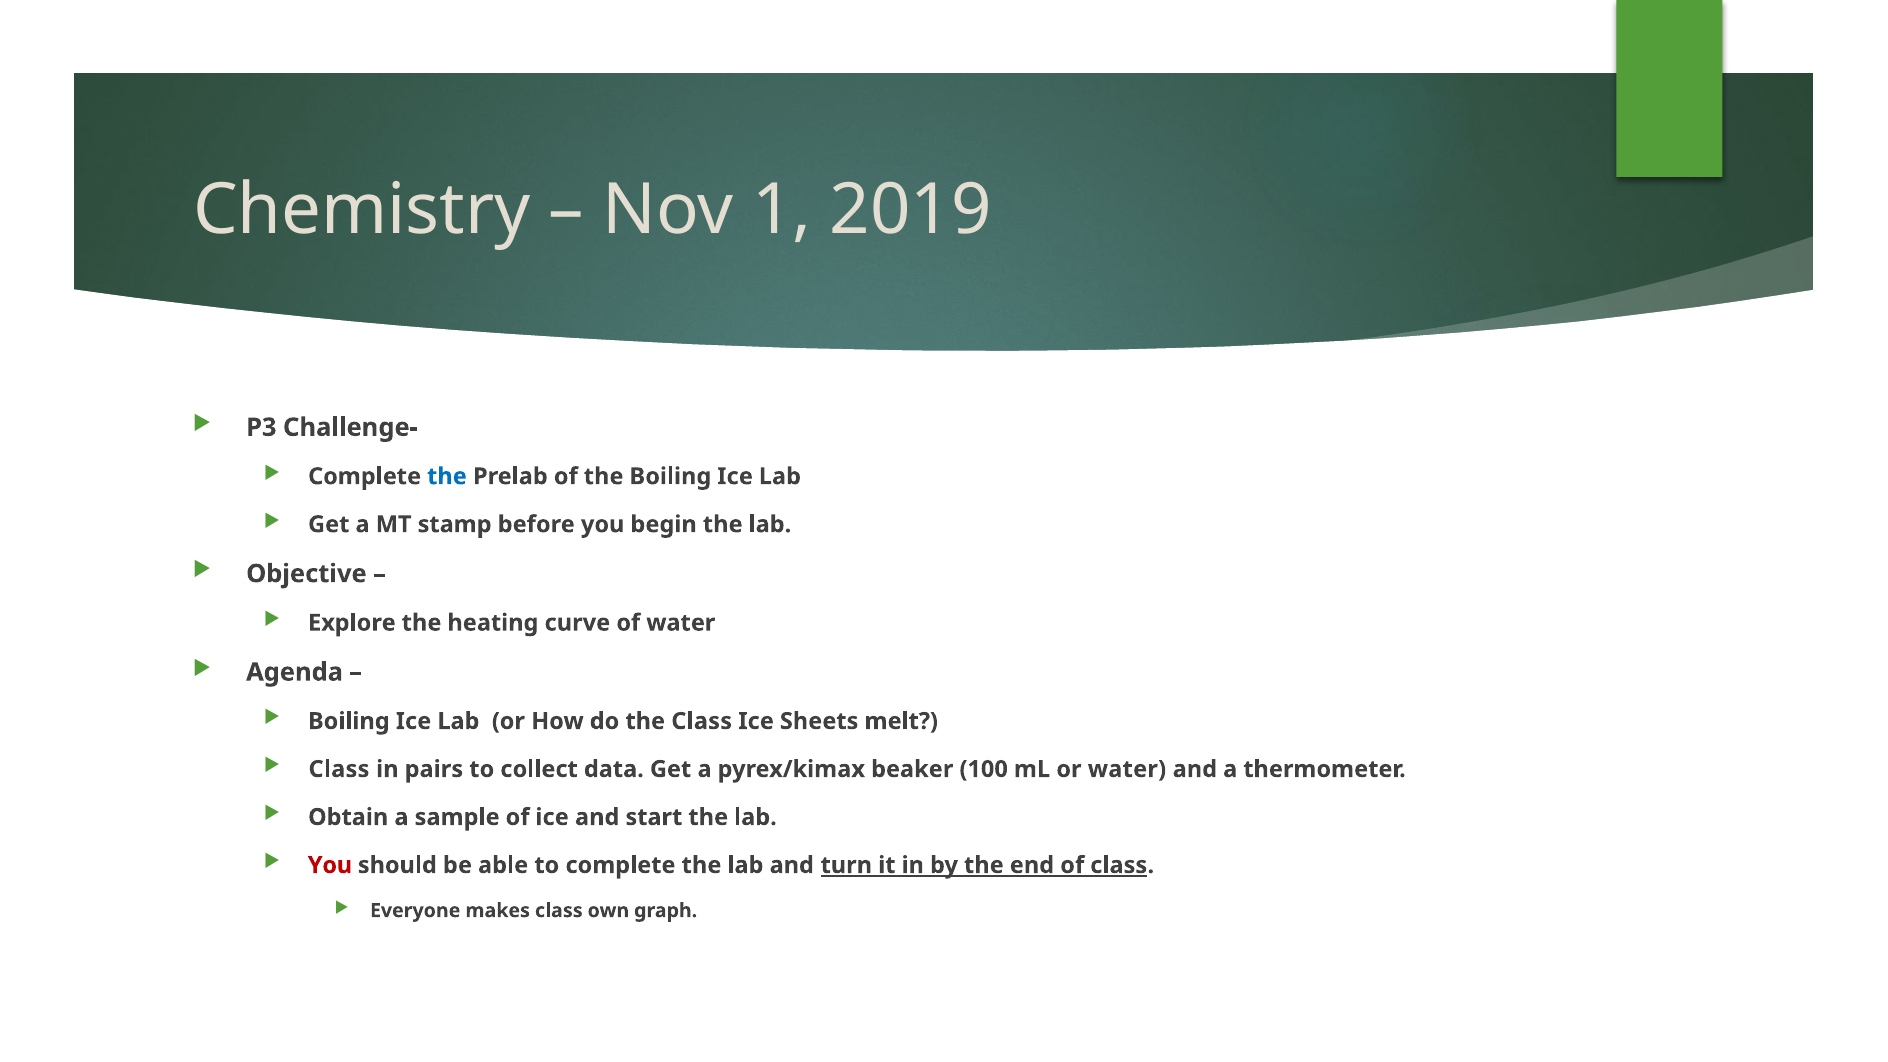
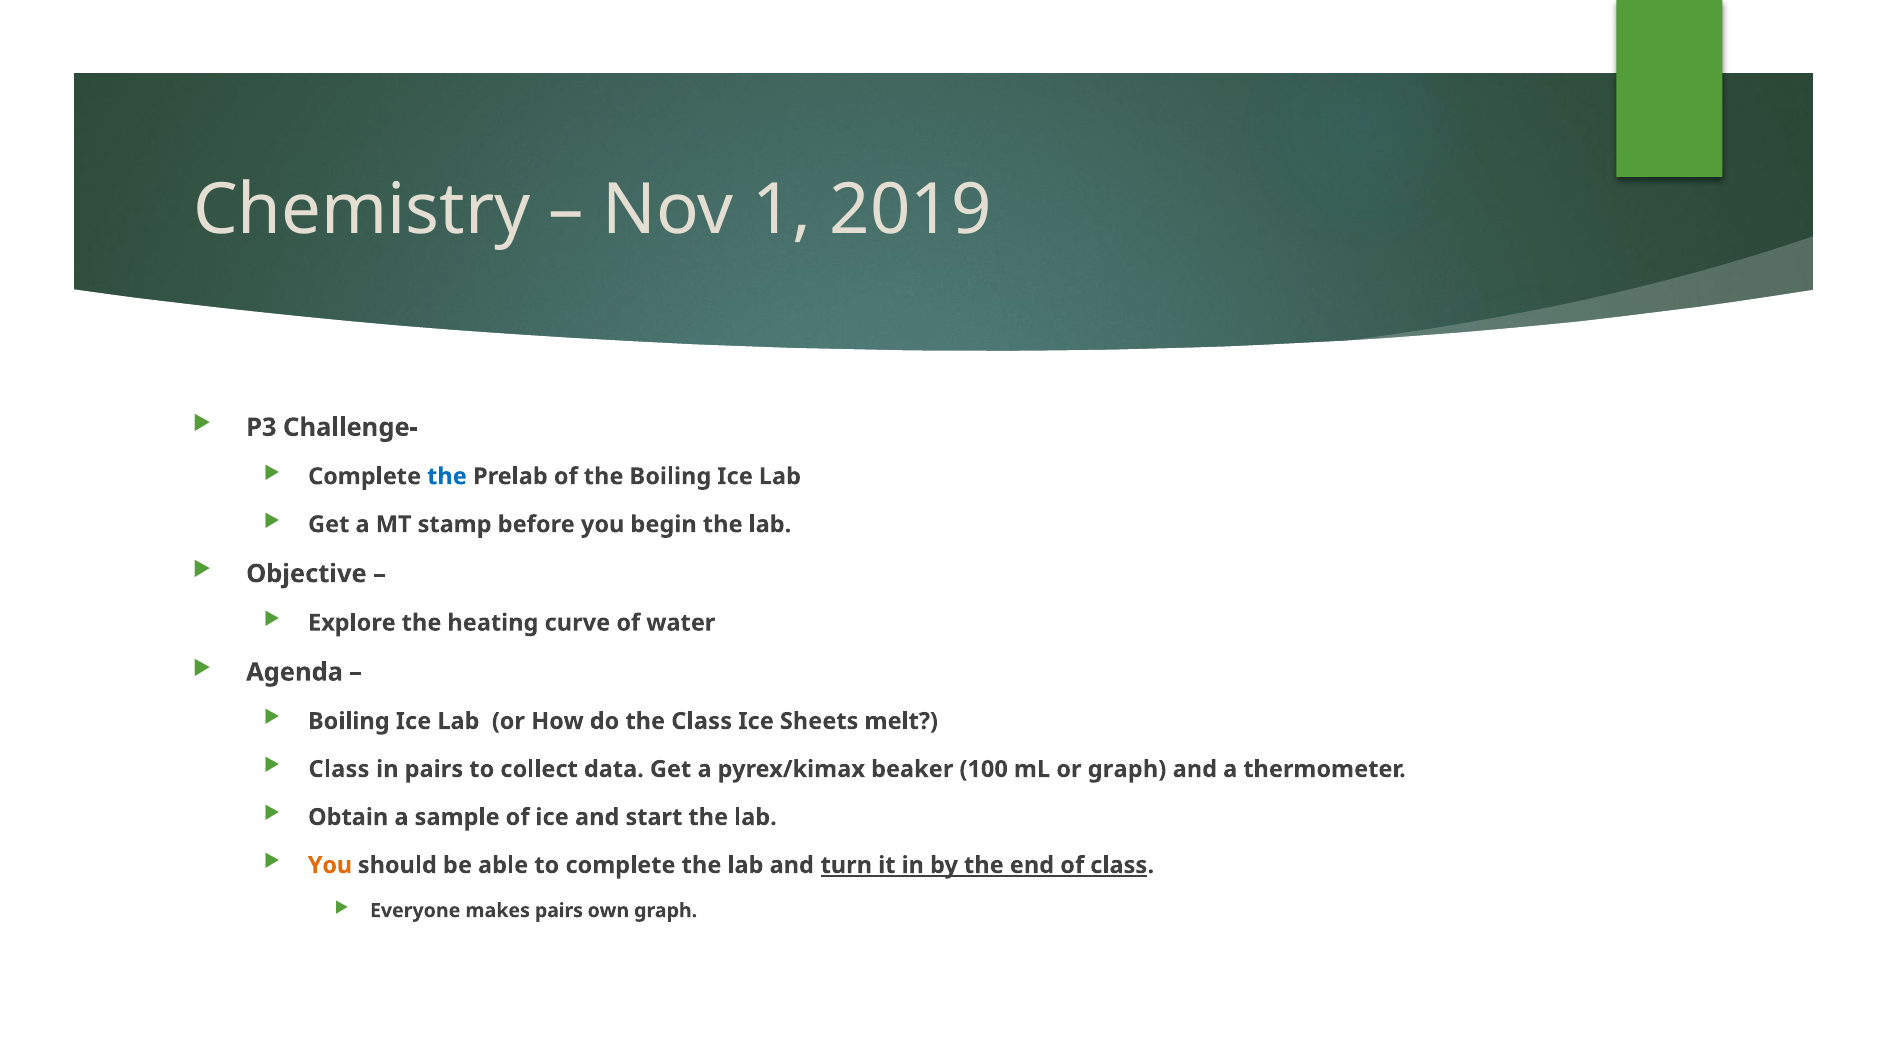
or water: water -> graph (1127, 769)
You colour: red -> orange (330, 865)
makes class: class -> pairs (559, 911)
